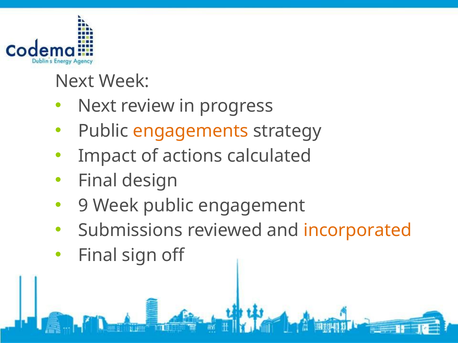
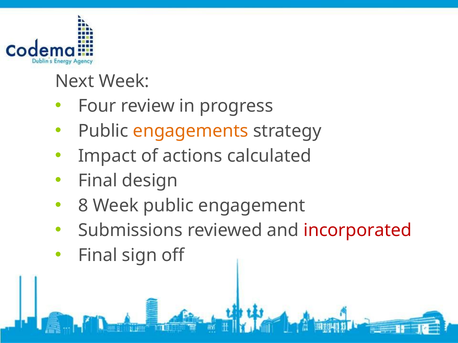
Next: Next -> Four (97, 106)
9: 9 -> 8 (83, 206)
incorporated colour: orange -> red (358, 231)
